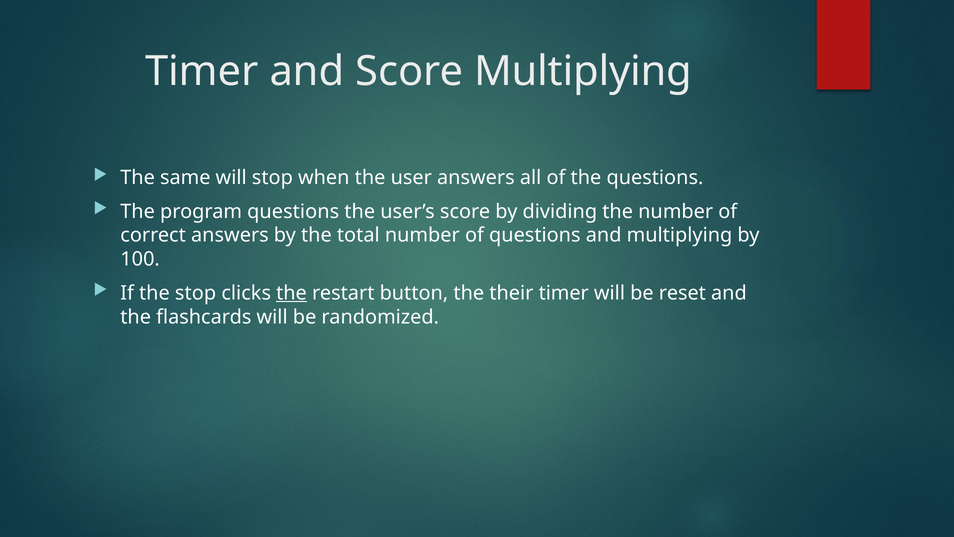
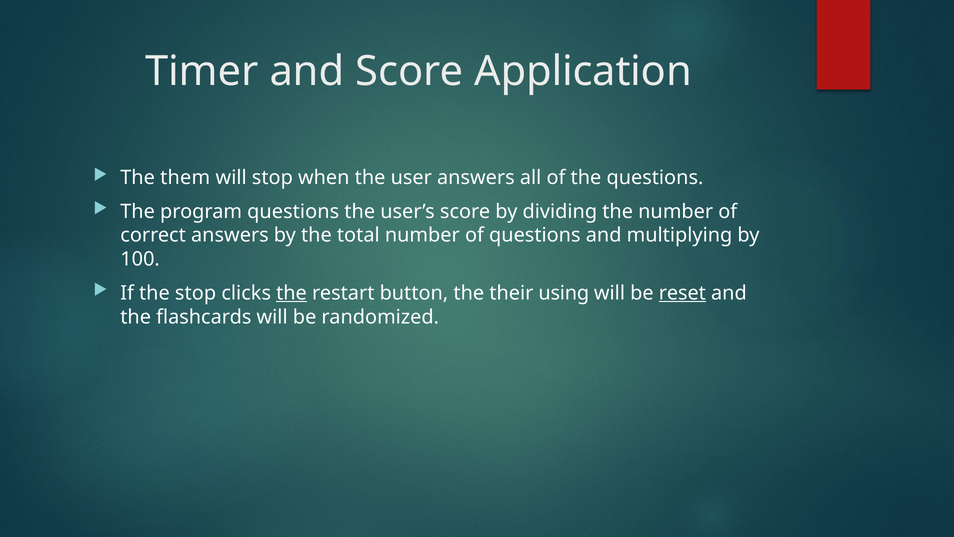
Score Multiplying: Multiplying -> Application (583, 72)
same: same -> them (185, 178)
their timer: timer -> using (564, 293)
reset underline: none -> present (682, 293)
